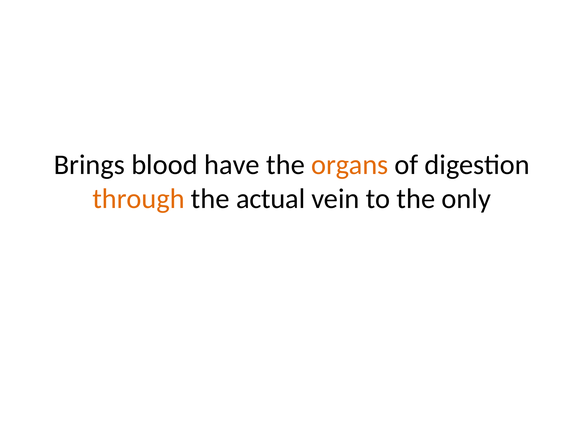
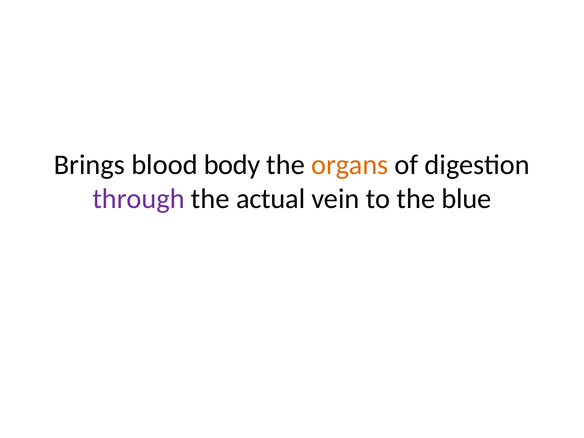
have: have -> body (232, 165)
through colour: orange -> purple (139, 199)
only: only -> blue (466, 199)
